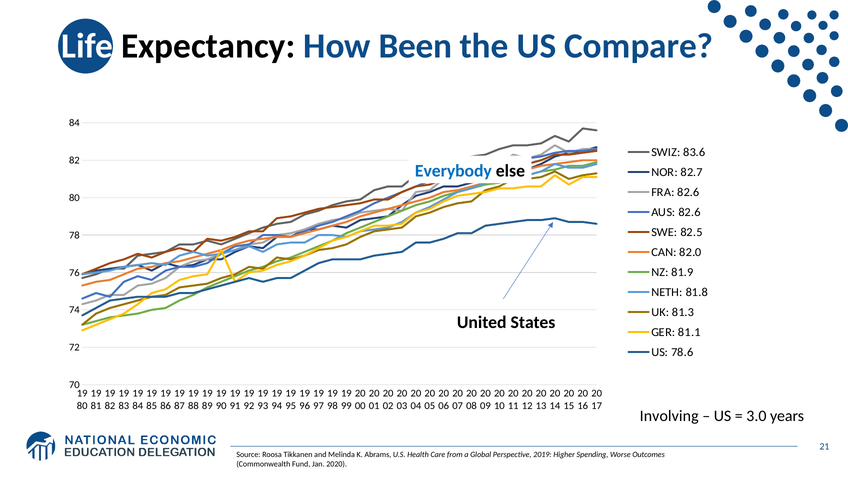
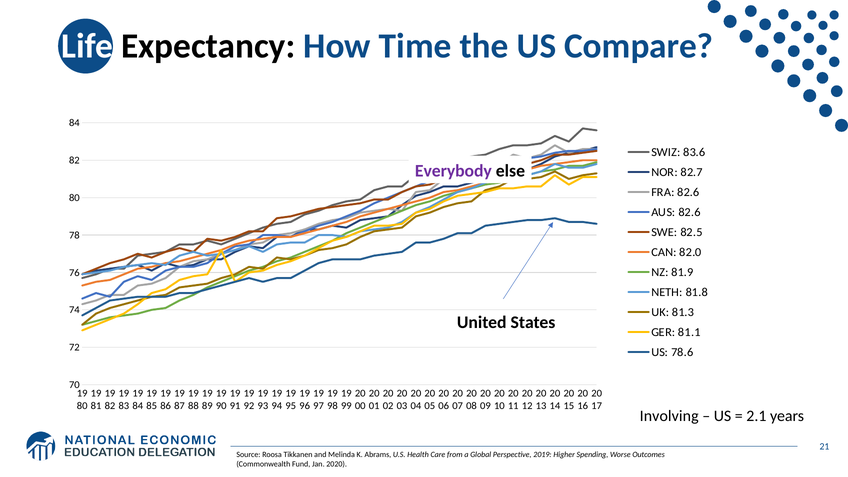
Been: Been -> Time (415, 46)
Everybody colour: blue -> purple (453, 171)
3.0: 3.0 -> 2.1 (756, 416)
